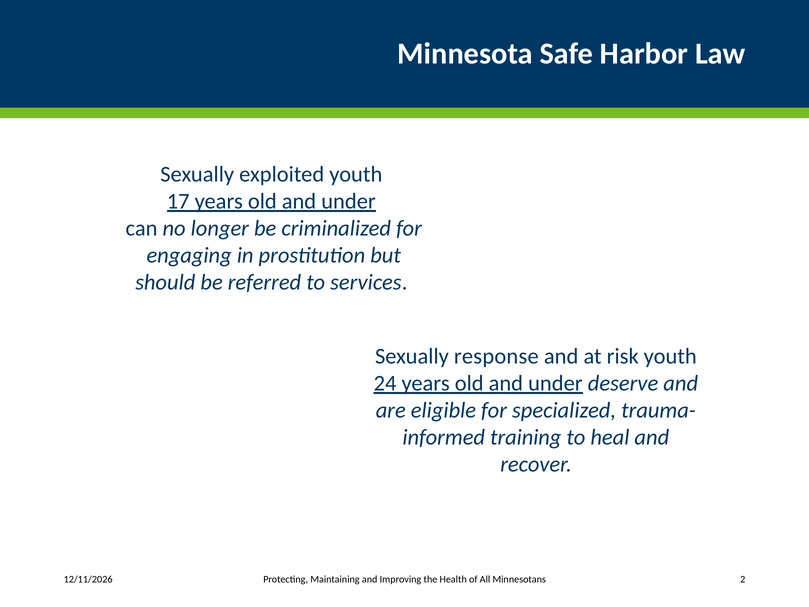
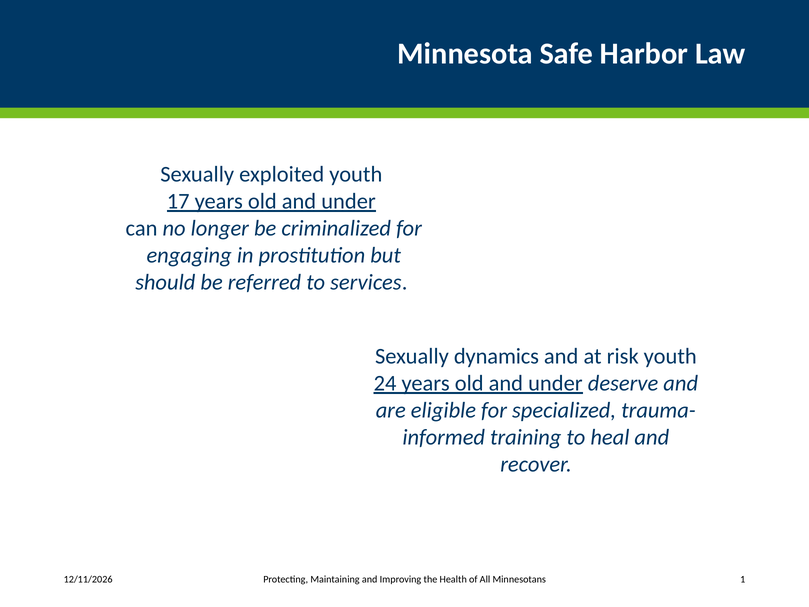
response: response -> dynamics (496, 356)
2: 2 -> 1 (743, 579)
